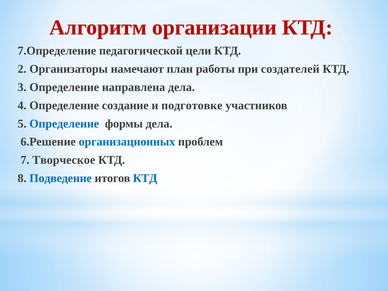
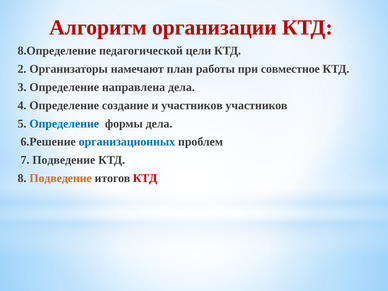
7.Определение: 7.Определение -> 8.Определение (57, 51)
создателей: создателей -> совместное (290, 69)
и подготовке: подготовке -> участников (192, 105)
7 Творческое: Творческое -> Подведение (64, 160)
Подведение colour: blue -> orange (61, 178)
КТД colour: blue -> red (145, 178)
